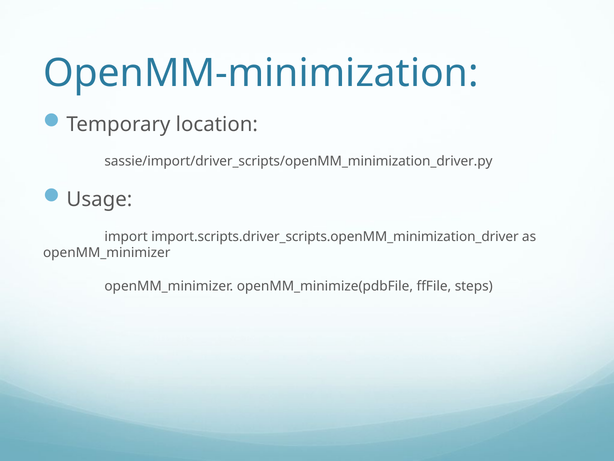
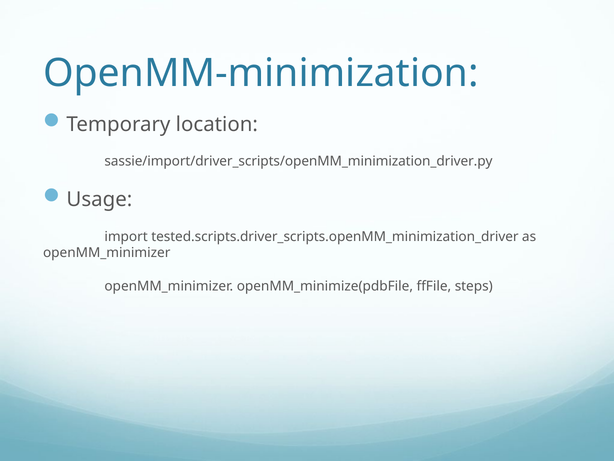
import.scripts.driver_scripts.openMM_minimization_driver: import.scripts.driver_scripts.openMM_minimization_driver -> tested.scripts.driver_scripts.openMM_minimization_driver (335, 236)
